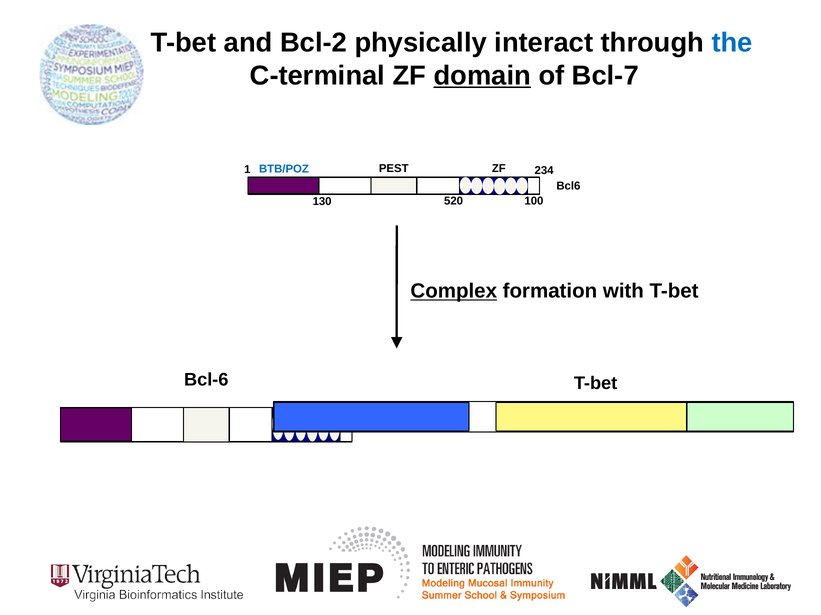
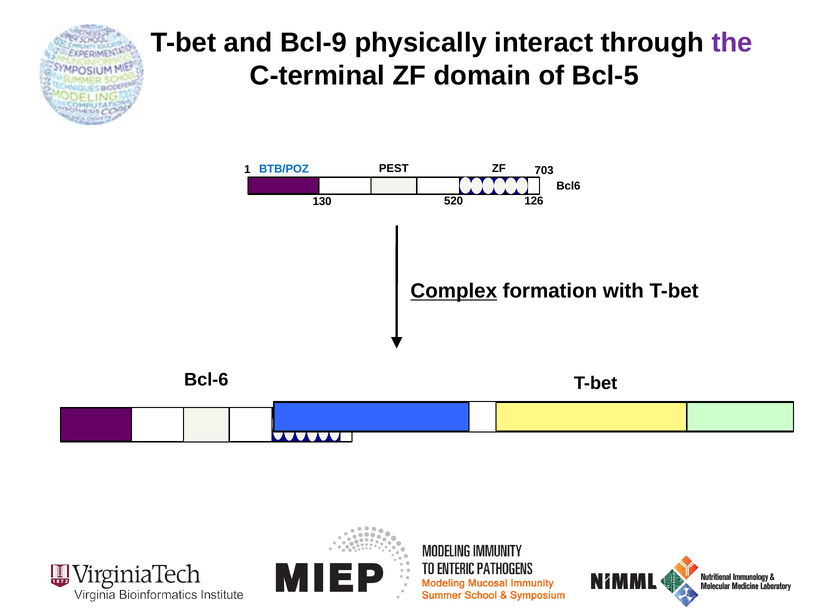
Bcl-2: Bcl-2 -> Bcl-9 (314, 43)
the colour: blue -> purple (732, 43)
domain underline: present -> none (482, 76)
Bcl-7: Bcl-7 -> Bcl-5 (605, 76)
234: 234 -> 703 (544, 171)
100: 100 -> 126 (534, 201)
